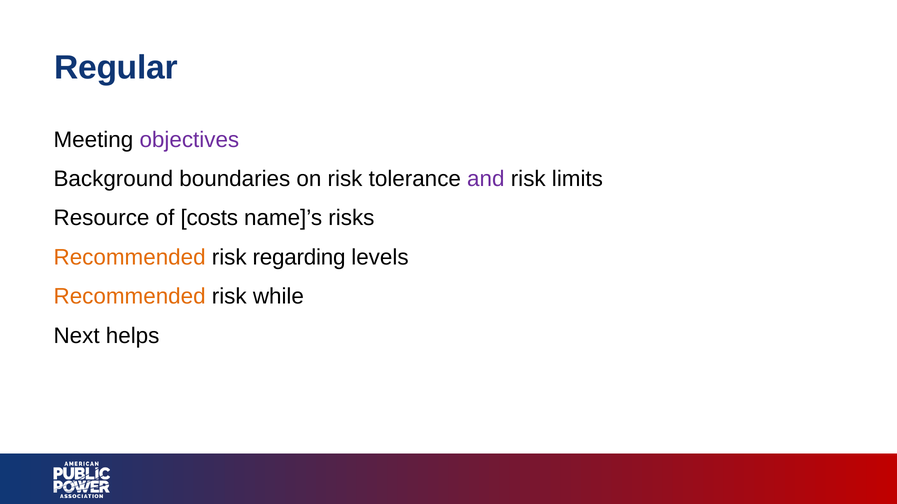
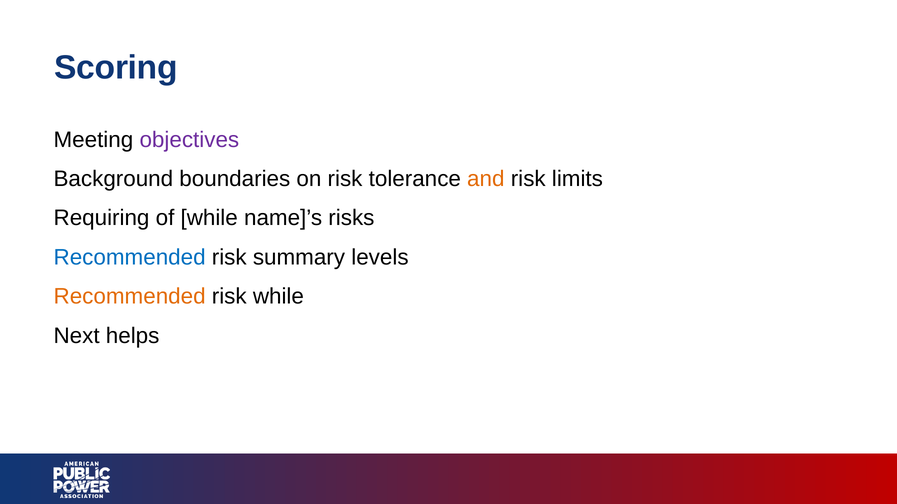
Regular: Regular -> Scoring (116, 68)
and colour: purple -> orange (486, 179)
Resource: Resource -> Requiring (102, 218)
of costs: costs -> while (209, 218)
Recommended colour: orange -> blue (130, 258)
regarding: regarding -> summary (299, 258)
